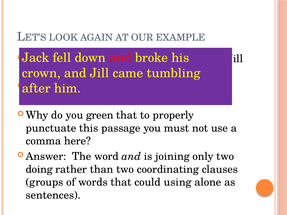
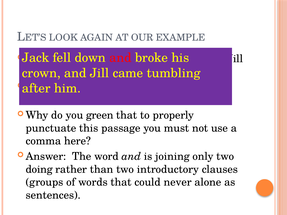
coordinating: coordinating -> introductory (168, 169)
using: using -> never (178, 182)
